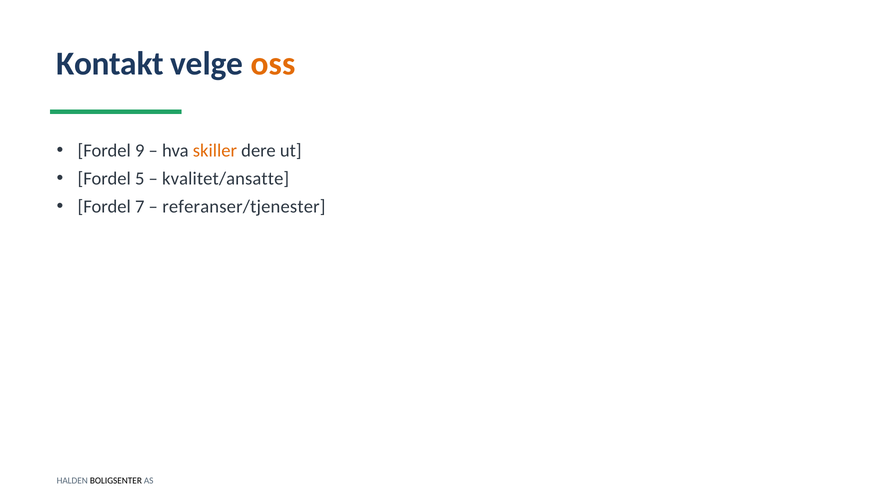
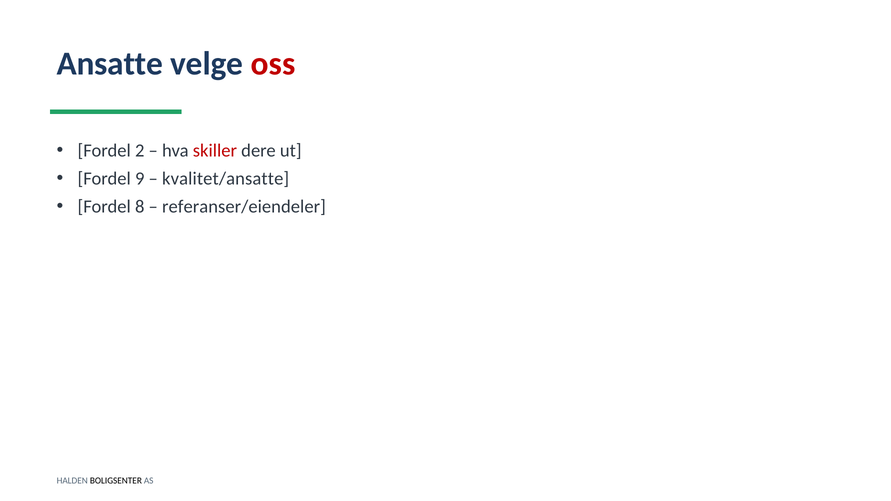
Kontakt: Kontakt -> Ansatte (110, 64)
oss colour: orange -> red (273, 64)
9: 9 -> 2 (140, 151)
skiller colour: orange -> red (215, 151)
5: 5 -> 9 (140, 179)
7: 7 -> 8 (140, 207)
referanser/tjenester: referanser/tjenester -> referanser/eiendeler (244, 207)
